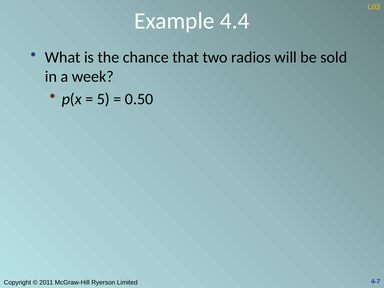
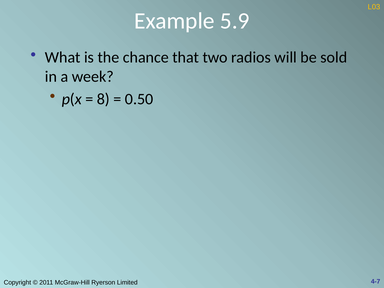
4.4: 4.4 -> 5.9 (235, 21)
5: 5 -> 8 (103, 99)
